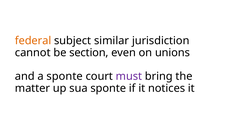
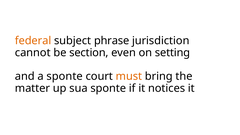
similar: similar -> phrase (112, 41)
unions: unions -> setting (173, 53)
must colour: purple -> orange (129, 76)
